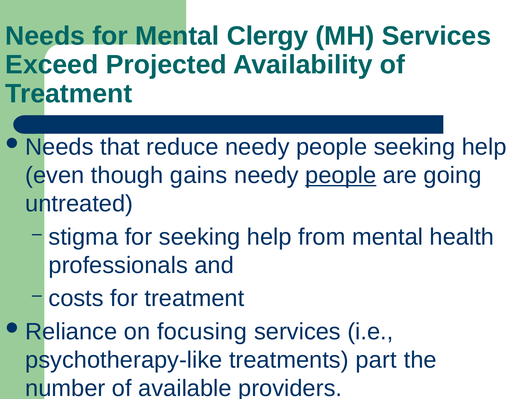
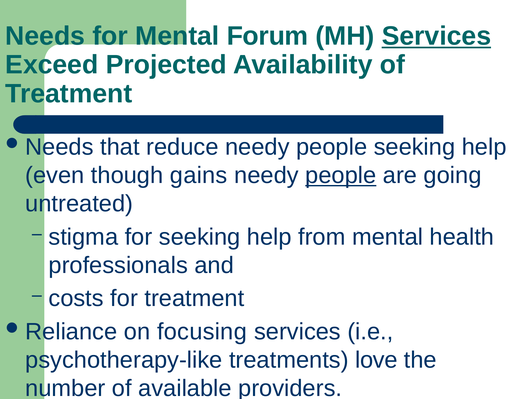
Clergy: Clergy -> Forum (268, 36)
Services underline: none -> present (436, 36)
part: part -> love (376, 360)
